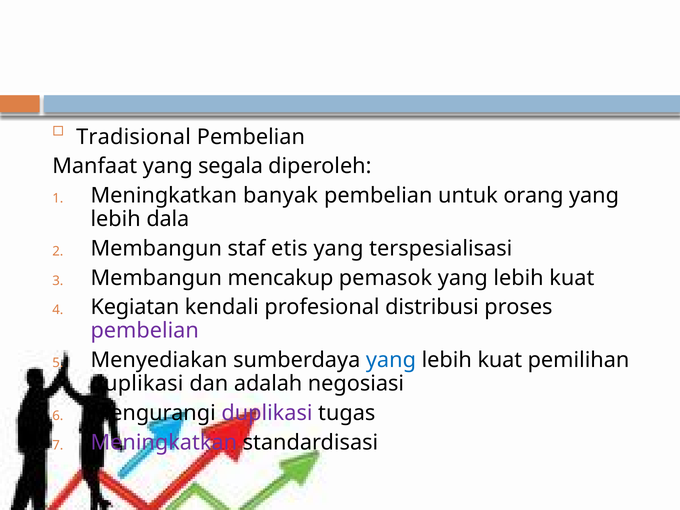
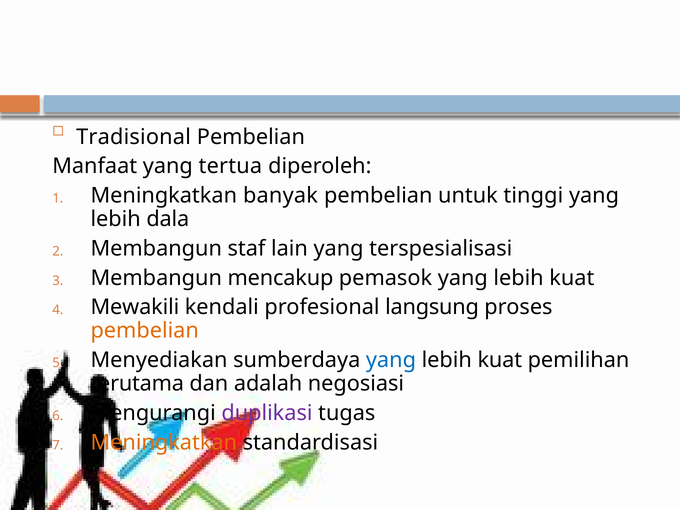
segala: segala -> tertua (230, 166)
orang: orang -> tinggi (533, 196)
etis: etis -> lain (289, 249)
Kegiatan: Kegiatan -> Mewakili (135, 307)
distribusi: distribusi -> langsung (432, 307)
pembelian colour: purple -> orange (145, 331)
duplikasi: duplikasi -> terutama (137, 384)
Meningkatkan colour: purple -> orange (164, 442)
